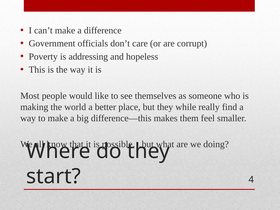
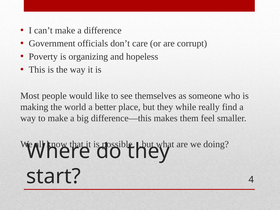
addressing: addressing -> organizing (88, 57)
